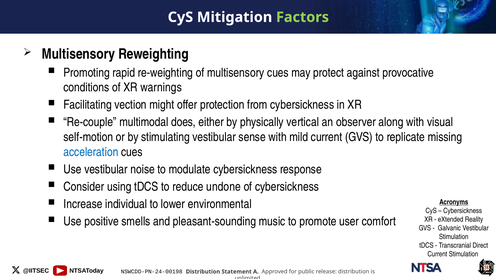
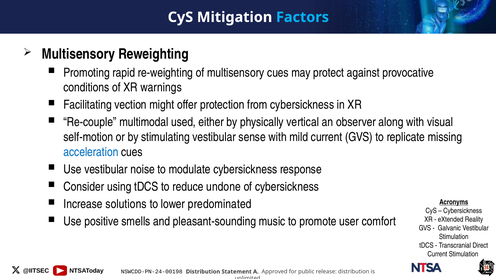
Factors colour: light green -> light blue (302, 17)
does: does -> used (184, 122)
individual: individual -> solutions (126, 204)
environmental: environmental -> predominated (220, 204)
